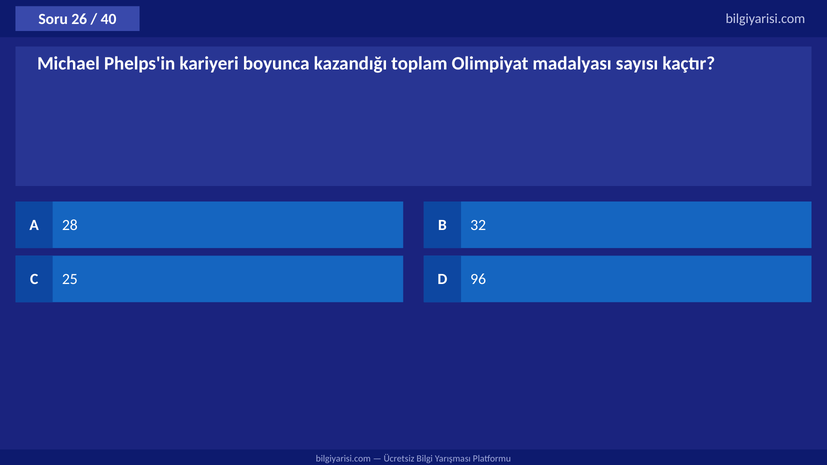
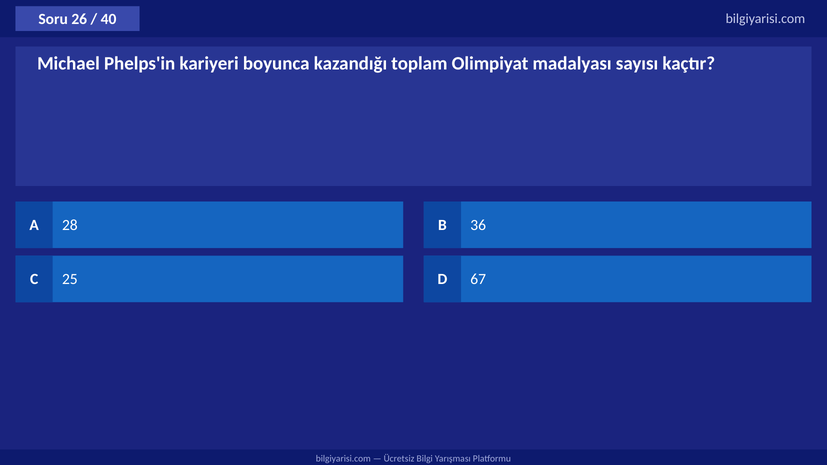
32: 32 -> 36 (478, 225)
96: 96 -> 67 (478, 279)
